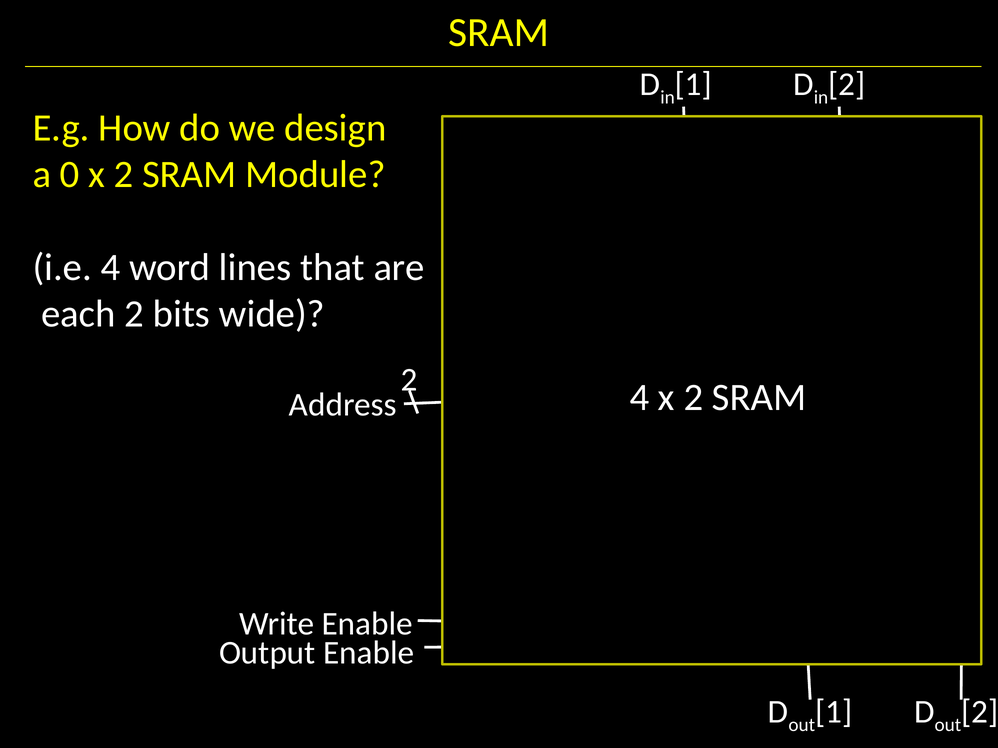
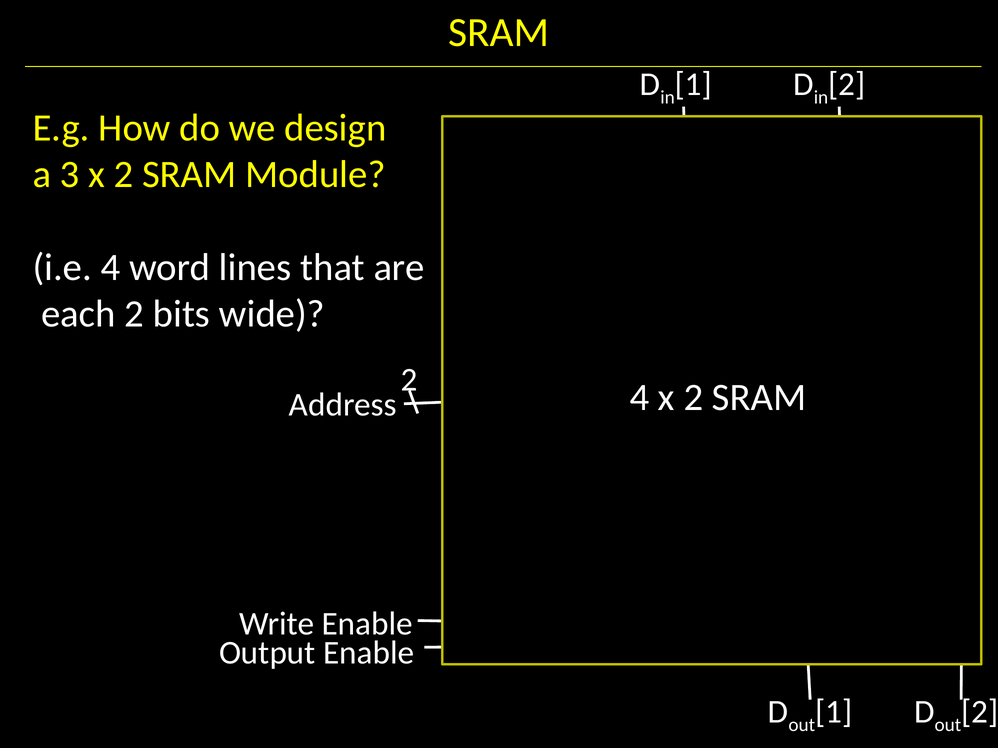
a 0: 0 -> 3 (70, 174)
